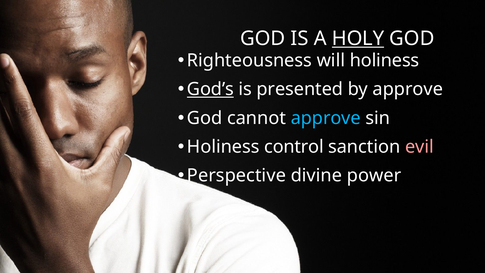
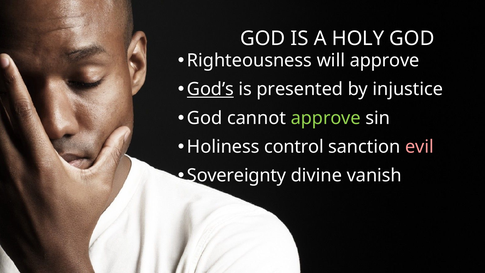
HOLY underline: present -> none (358, 38)
will holiness: holiness -> approve (385, 60)
by approve: approve -> injustice (408, 89)
approve colour: light blue -> light green (326, 118)
Perspective: Perspective -> Sovereignty (237, 175)
power: power -> vanish (374, 175)
